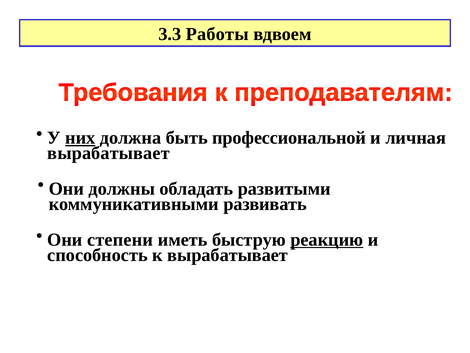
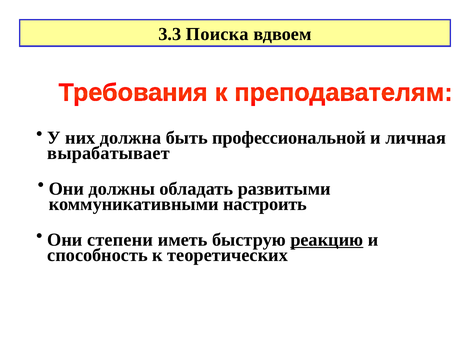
Работы: Работы -> Поиска (217, 34)
них underline: present -> none (80, 138)
развивать: развивать -> настроить (265, 204)
к вырабатывает: вырабатывает -> теоретических (228, 255)
